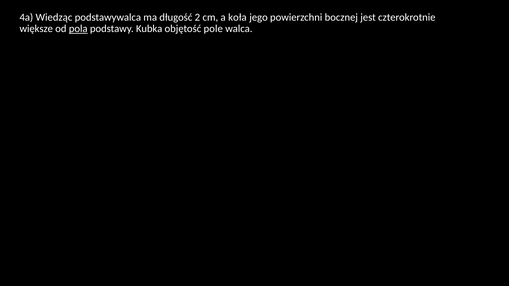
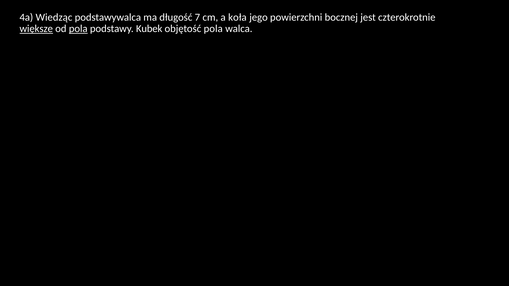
2: 2 -> 7 (197, 17)
większe underline: none -> present (36, 29)
Kubka: Kubka -> Kubek (149, 29)
objętość pole: pole -> pola (213, 29)
